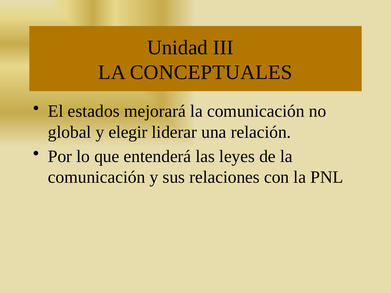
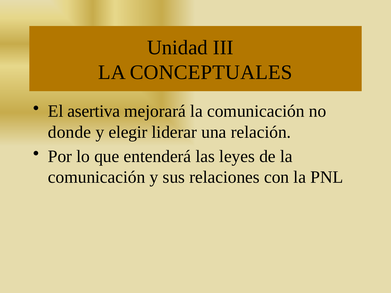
estados: estados -> asertiva (94, 111)
global: global -> donde (69, 132)
